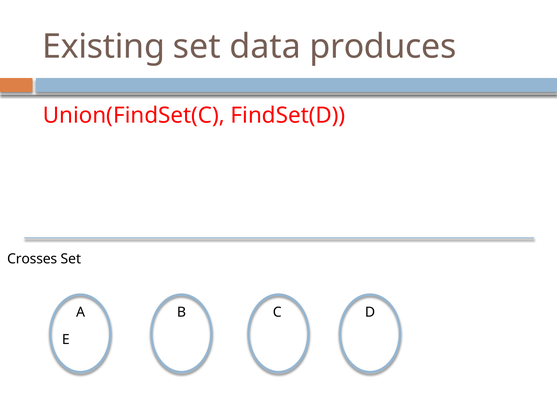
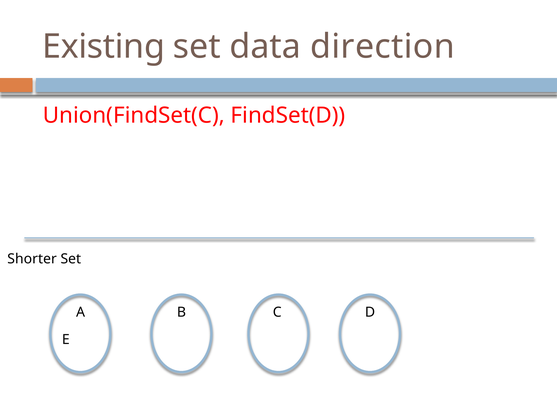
produces: produces -> direction (383, 46)
Crosses: Crosses -> Shorter (32, 259)
